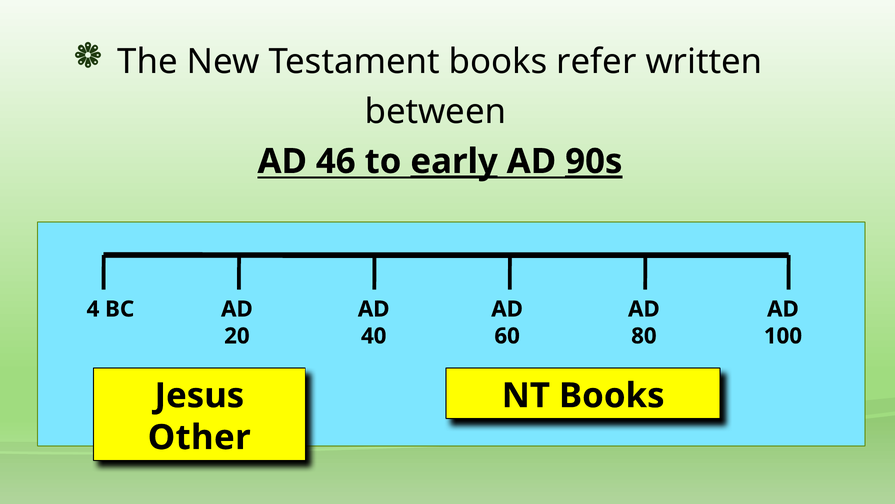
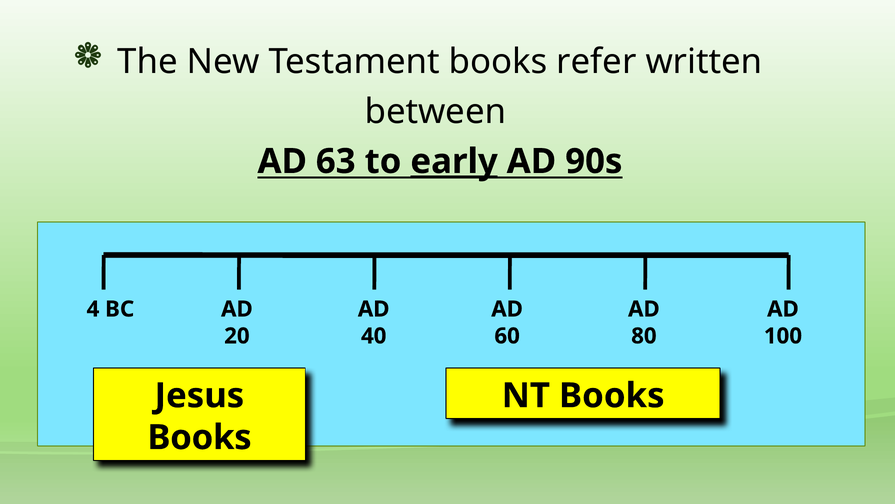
46: 46 -> 63 (336, 161)
90s underline: present -> none (594, 161)
Other: Other -> Books (200, 437)
